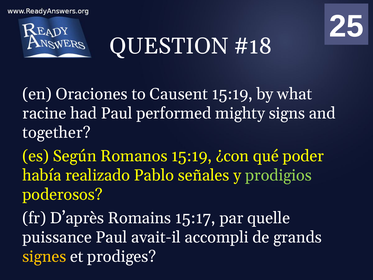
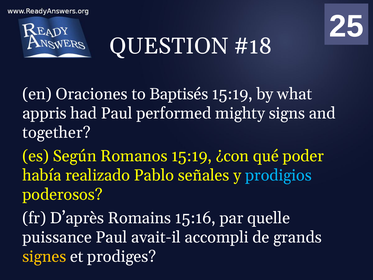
Causent: Causent -> Baptisés (179, 94)
racine: racine -> appris (45, 113)
prodigios colour: light green -> light blue (278, 175)
15:17: 15:17 -> 15:16 (195, 218)
